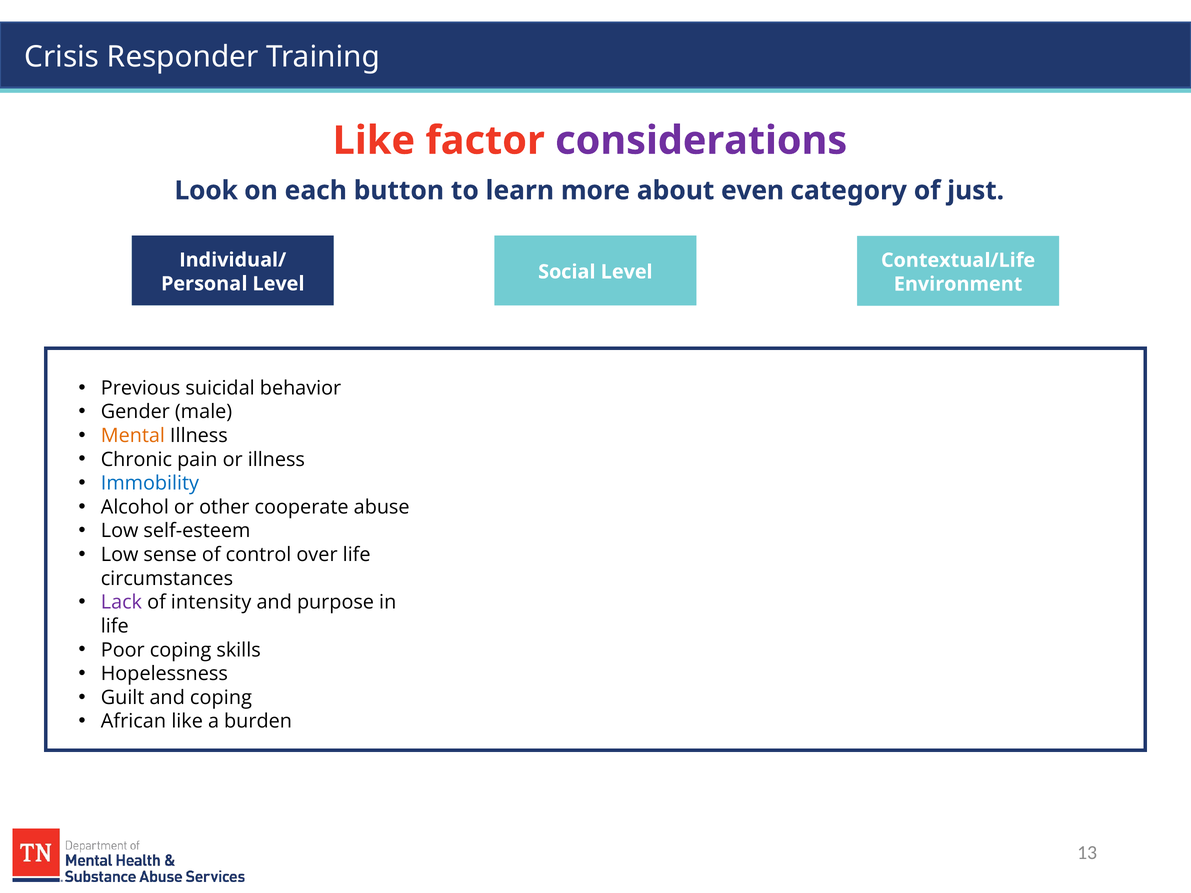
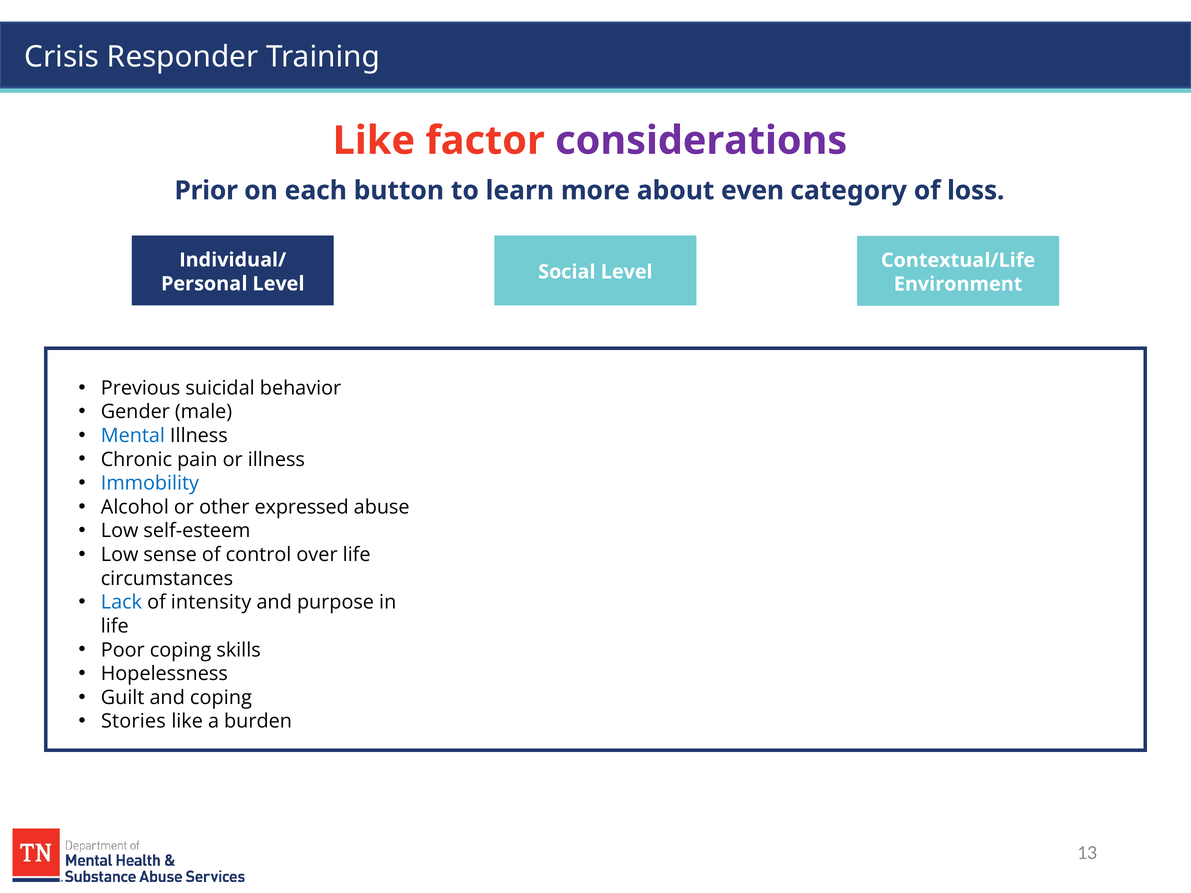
Look: Look -> Prior (206, 191)
just: just -> loss (976, 191)
Mental colour: orange -> blue (133, 436)
cooperate: cooperate -> expressed (302, 507)
Lack colour: purple -> blue (121, 603)
African: African -> Stories (133, 722)
